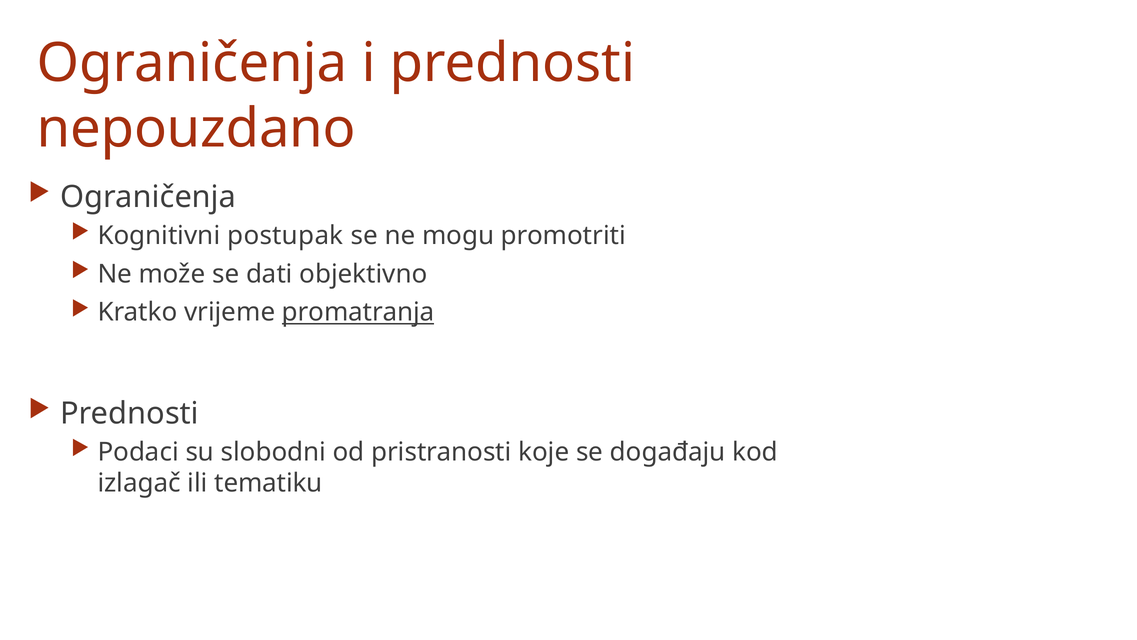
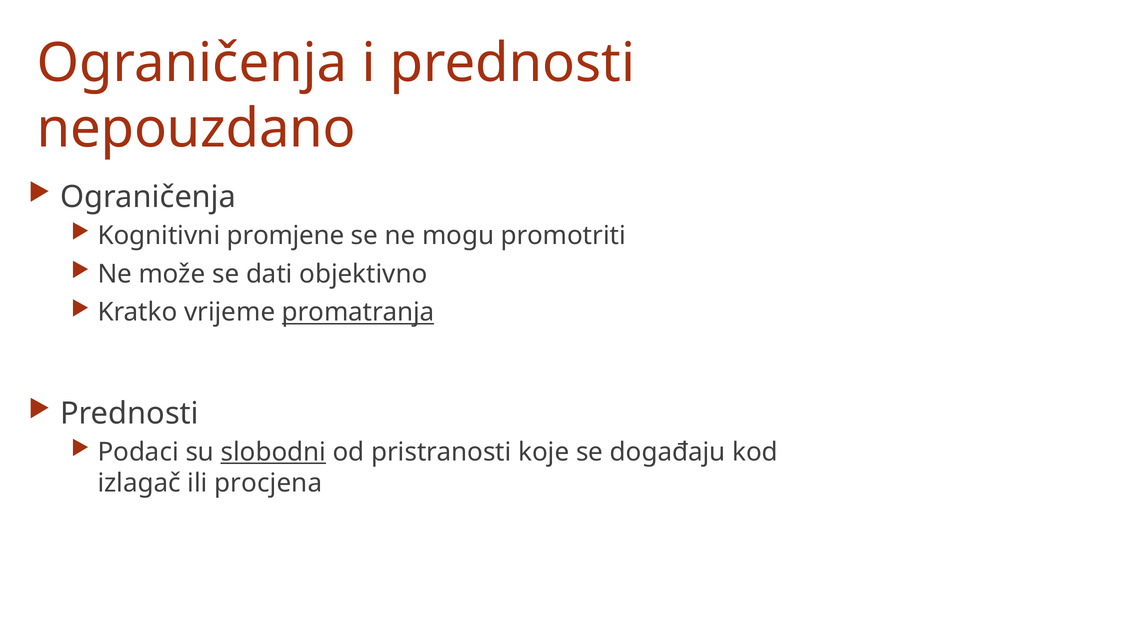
postupak: postupak -> promjene (286, 236)
slobodni underline: none -> present (273, 452)
tematiku: tematiku -> procjena (268, 483)
